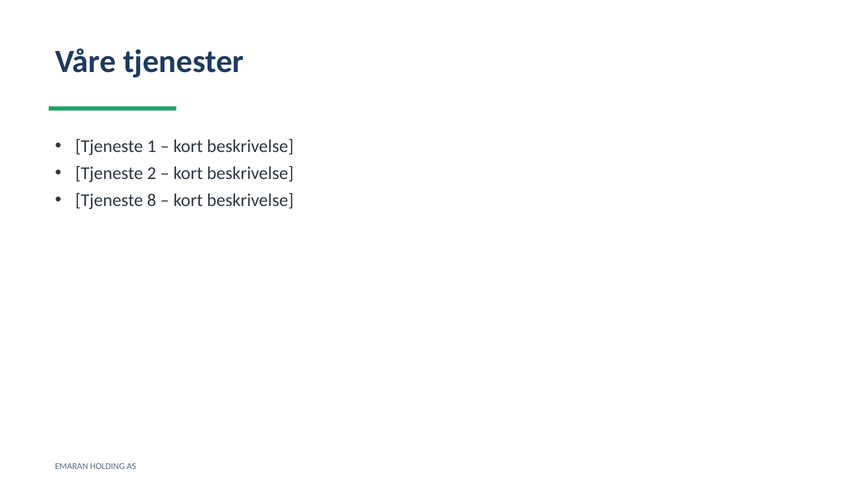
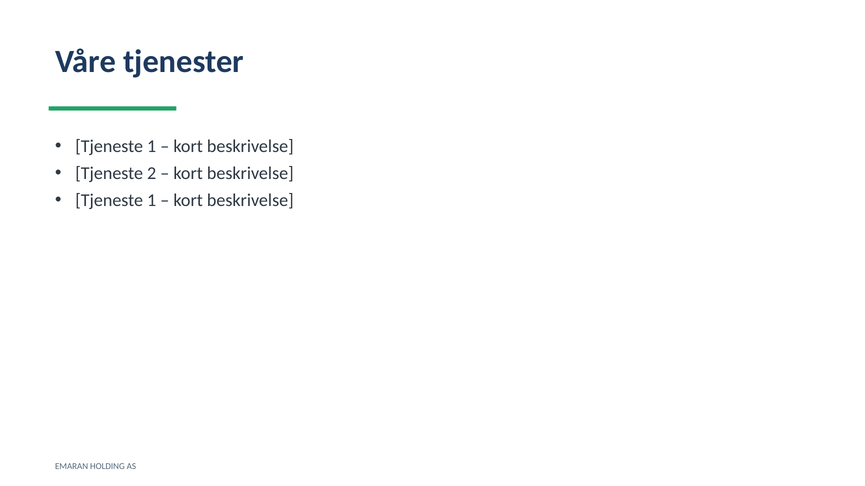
8: 8 -> 1 (152, 201)
